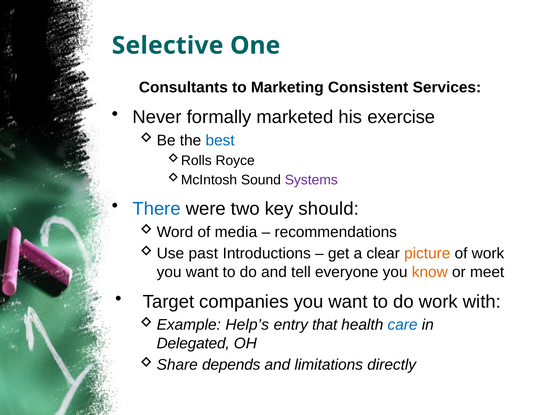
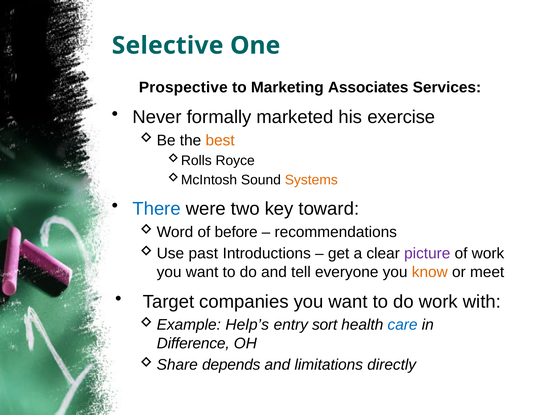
Consultants: Consultants -> Prospective (183, 88)
Consistent: Consistent -> Associates (368, 88)
best colour: blue -> orange (220, 141)
Systems colour: purple -> orange (311, 180)
should: should -> toward (329, 209)
media: media -> before (236, 232)
picture colour: orange -> purple (427, 254)
that: that -> sort (325, 325)
Delegated: Delegated -> Difference (193, 344)
